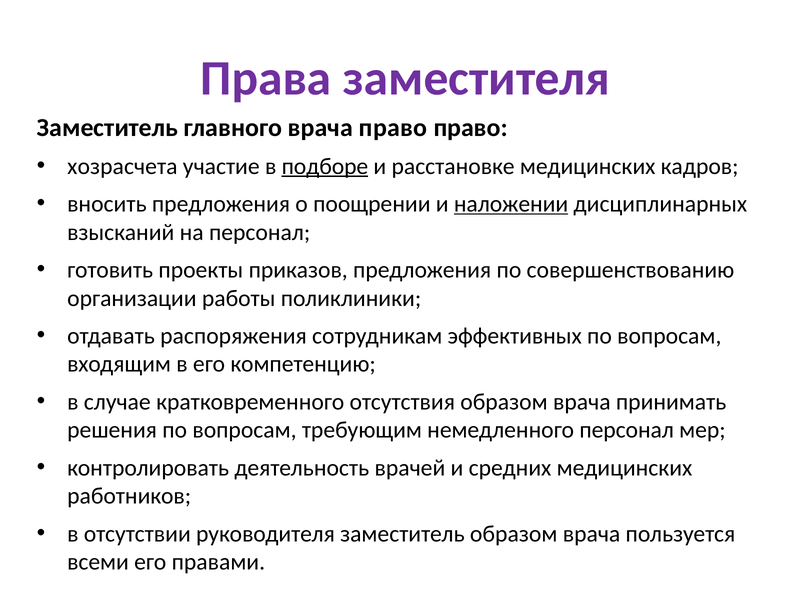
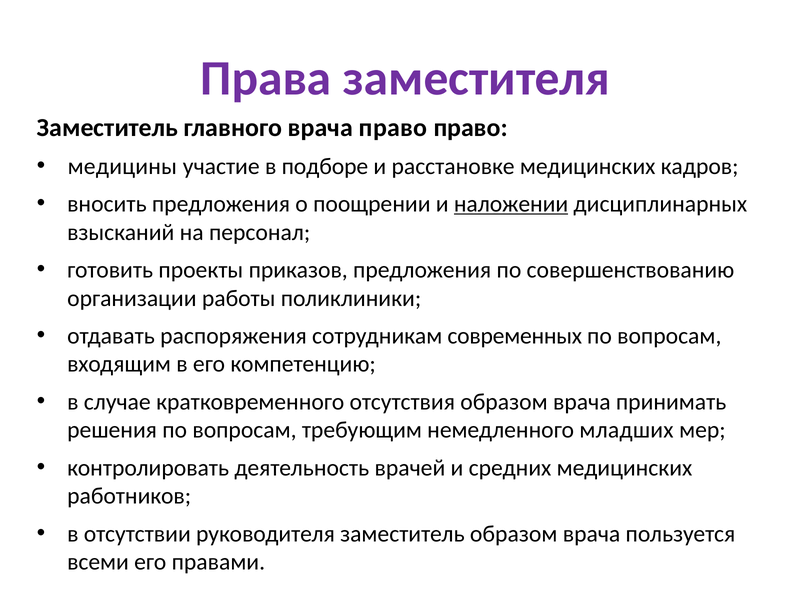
хозрасчета: хозрасчета -> медицины (122, 166)
подборе underline: present -> none (325, 166)
эффективных: эффективных -> современных (515, 336)
немедленного персонал: персонал -> младших (627, 430)
